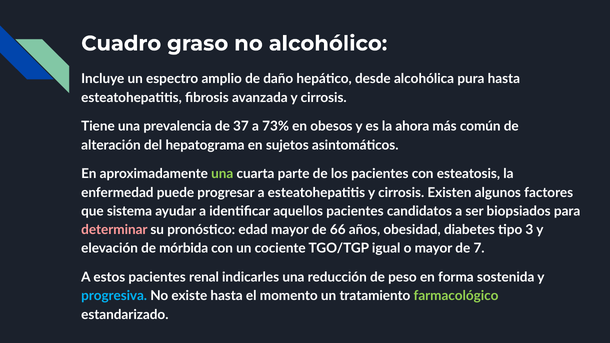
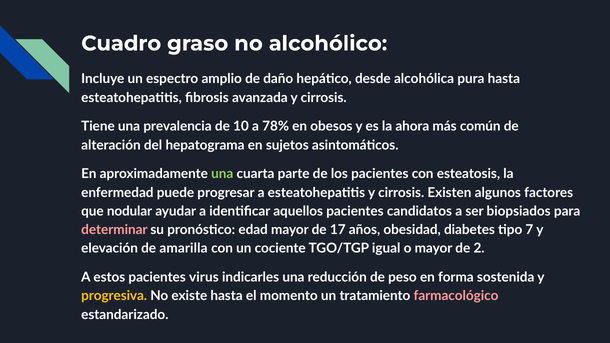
37: 37 -> 10 (241, 126)
73%: 73% -> 78% (276, 126)
sistema: sistema -> nodular (130, 211)
66: 66 -> 17 (338, 230)
3: 3 -> 7 (529, 230)
mórbida: mórbida -> amarilla (184, 249)
7: 7 -> 2 (479, 249)
renal: renal -> virus (204, 277)
progresiva colour: light blue -> yellow (114, 296)
farmacológico colour: light green -> pink (456, 296)
